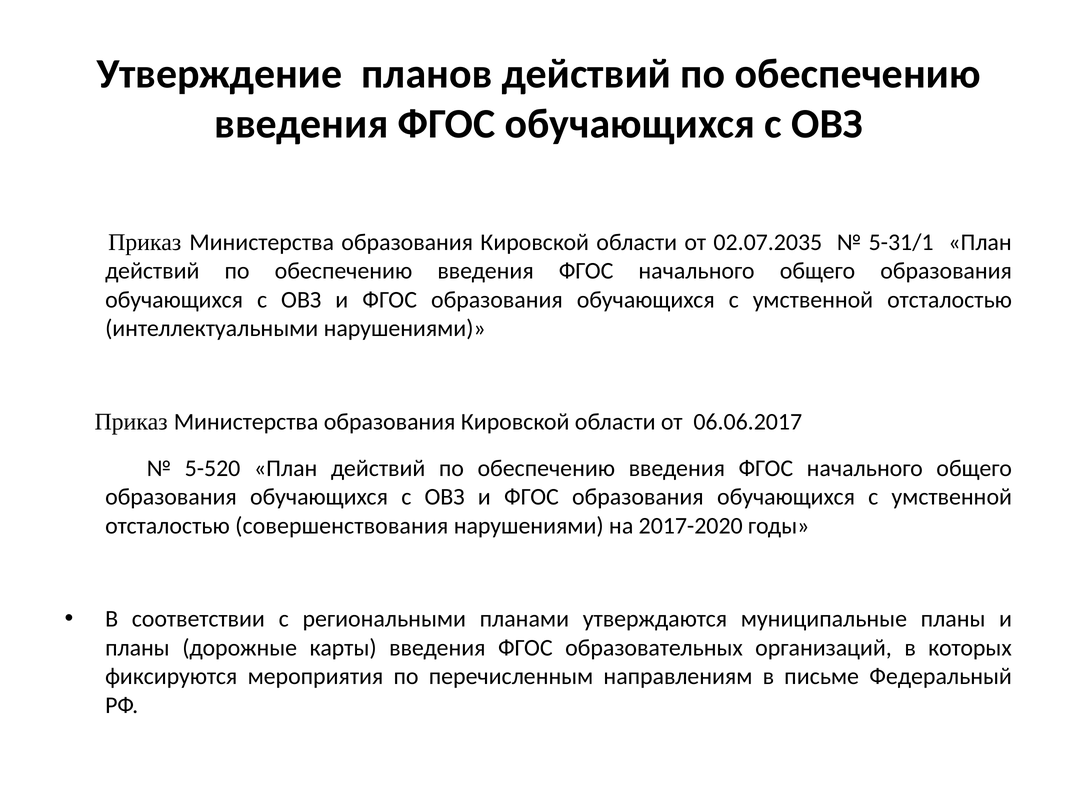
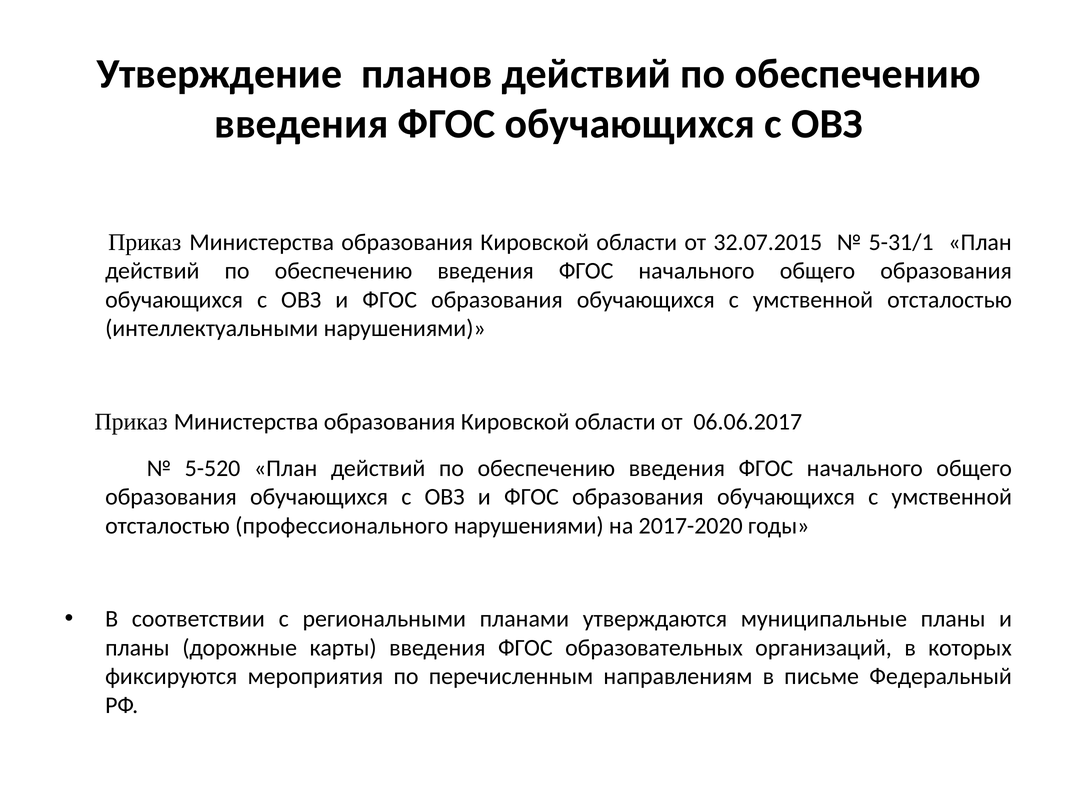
02.07.2035: 02.07.2035 -> 32.07.2015 (768, 242)
совершенствования: совершенствования -> профессионального (342, 526)
